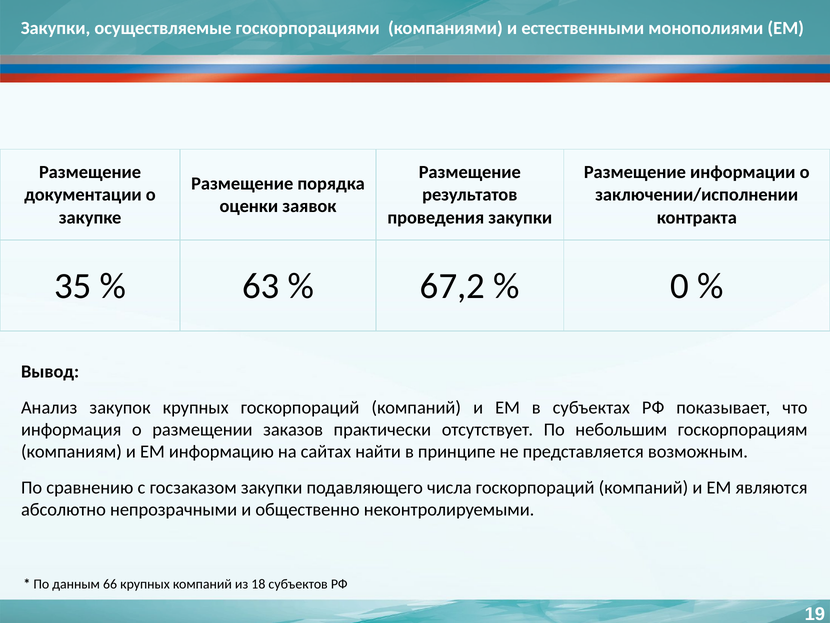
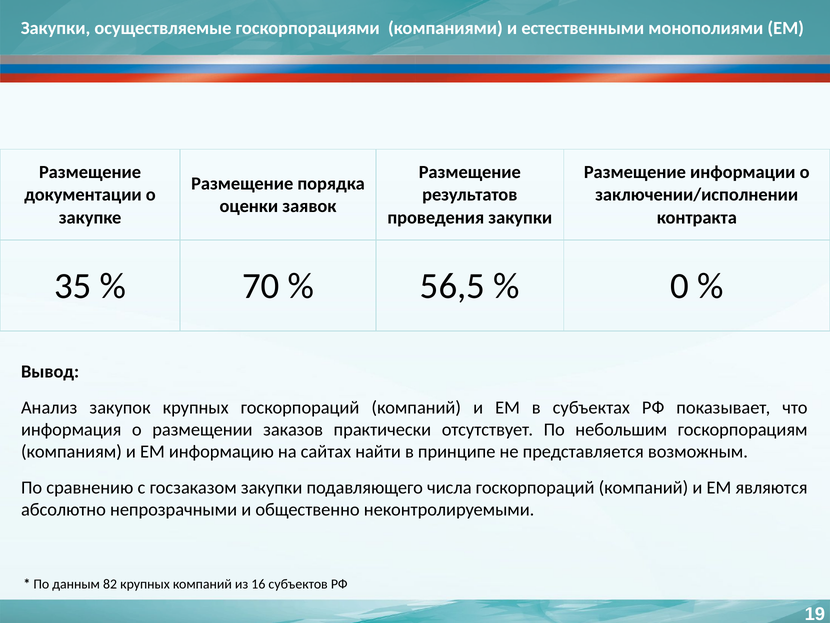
63: 63 -> 70 (261, 286)
67,2: 67,2 -> 56,5 (452, 286)
66: 66 -> 82 (110, 584)
18: 18 -> 16 (258, 584)
